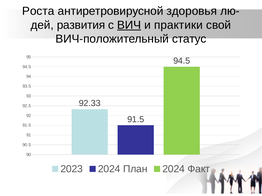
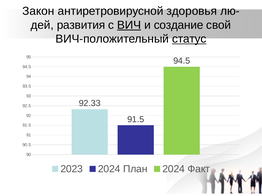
Роста: Роста -> Закон (38, 11)
практики: практики -> создание (179, 25)
статус underline: none -> present (189, 39)
